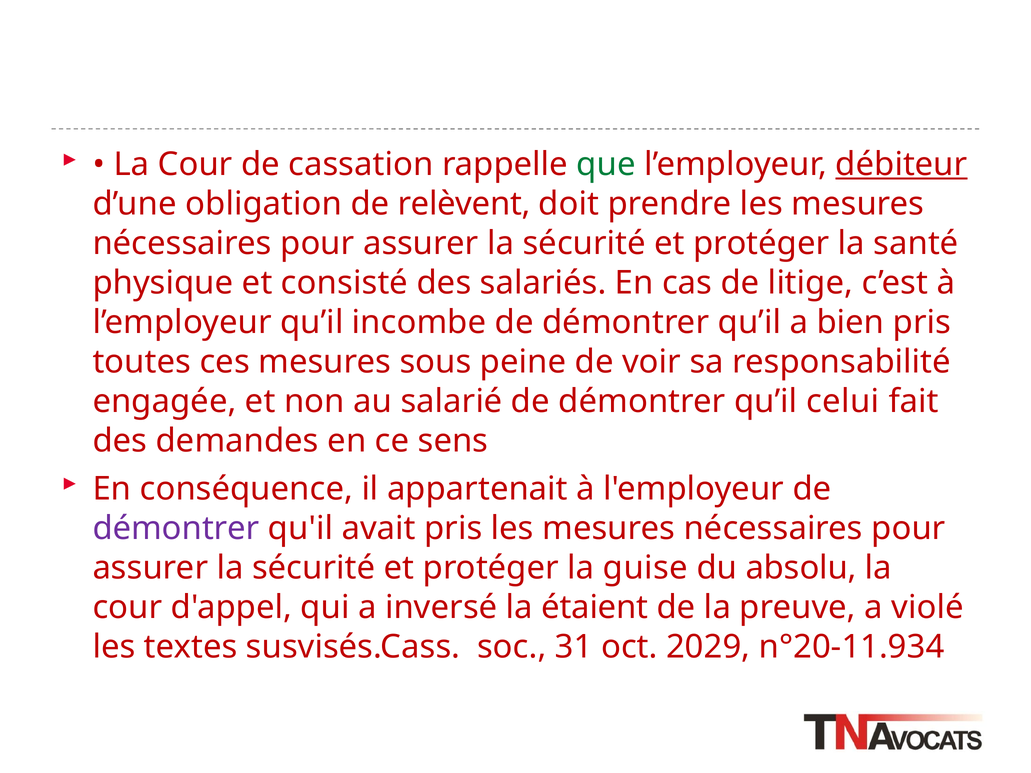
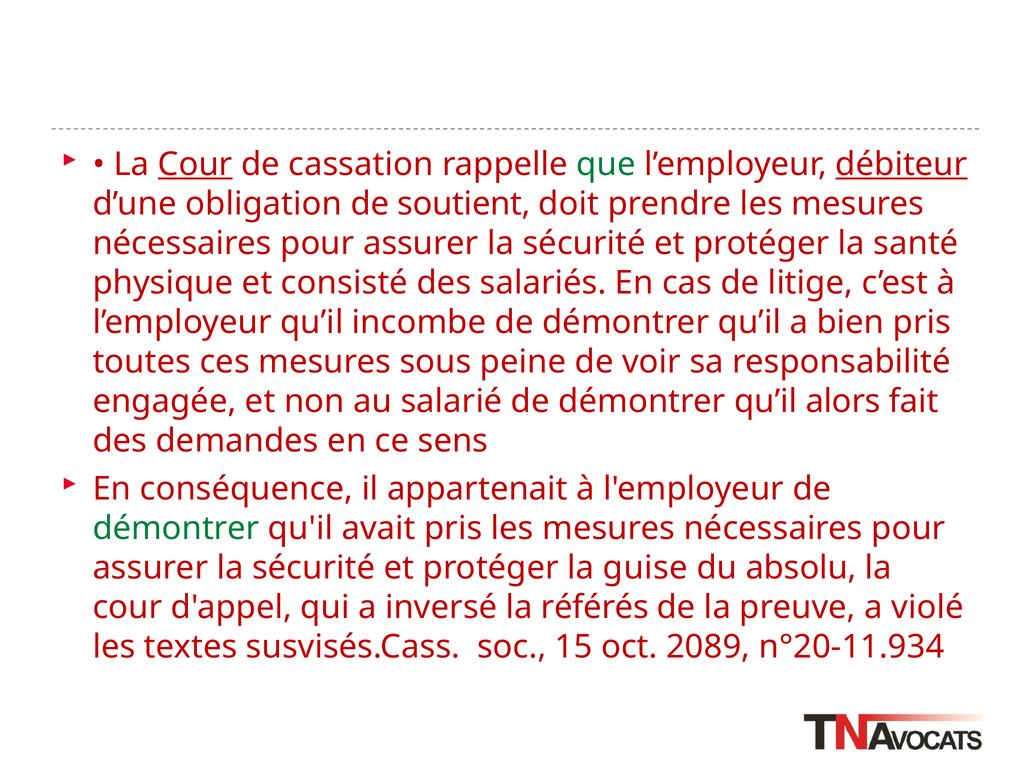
Cour underline: none -> present (195, 165)
relèvent: relèvent -> soutient (464, 204)
celui: celui -> alors (843, 402)
démontrer colour: purple -> green (176, 529)
étaient: étaient -> référés (595, 608)
31: 31 -> 15 (574, 647)
2029: 2029 -> 2089 (708, 647)
